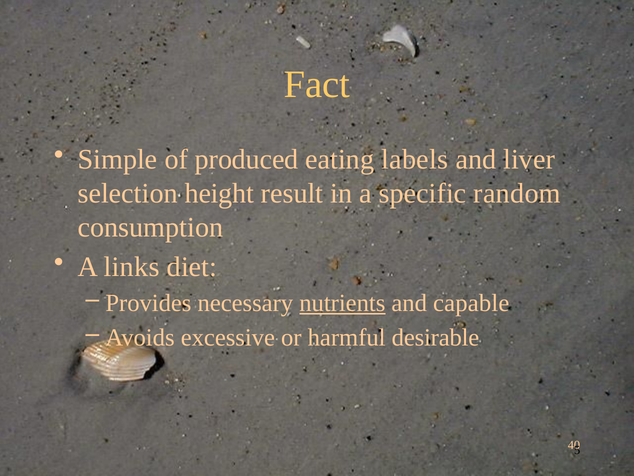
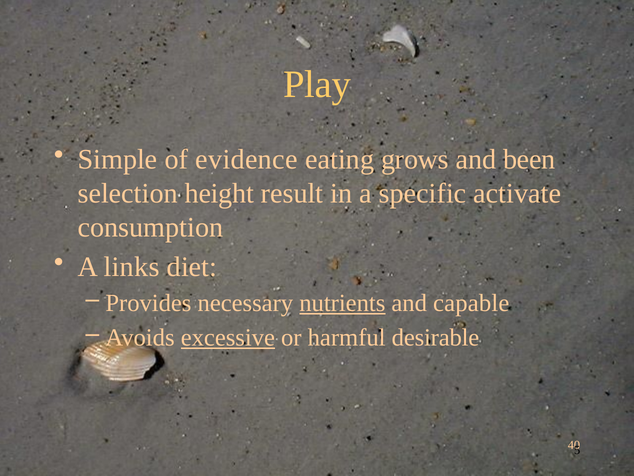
Fact: Fact -> Play (317, 85)
produced: produced -> evidence (246, 159)
labels: labels -> grows (415, 159)
liver: liver -> been (529, 159)
random: random -> activate (517, 193)
excessive underline: none -> present (228, 337)
